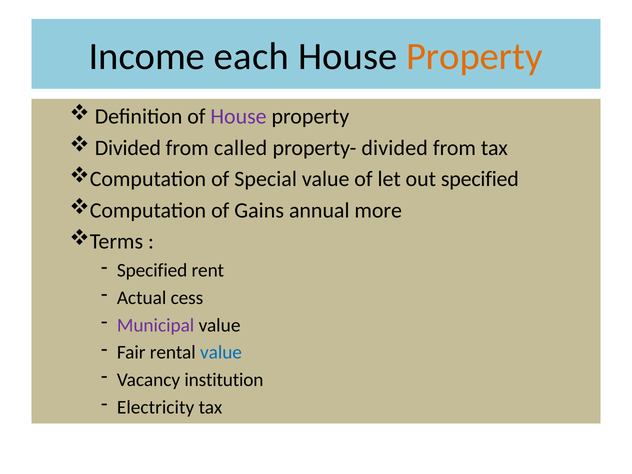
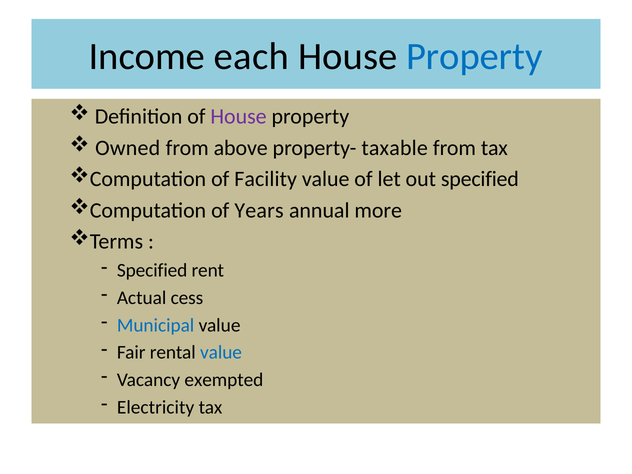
Property colour: orange -> blue (474, 57)
Divided: Divided -> Owned (128, 148)
called: called -> above (241, 148)
property- divided: divided -> taxable (395, 148)
Special: Special -> Facility (266, 179)
Gains: Gains -> Years (259, 210)
Municipal colour: purple -> blue (156, 325)
institution: institution -> exempted (224, 380)
